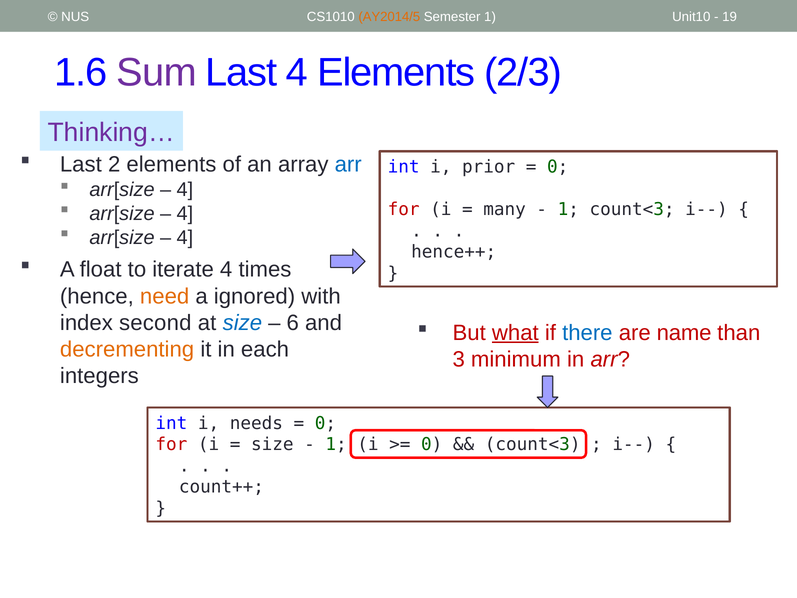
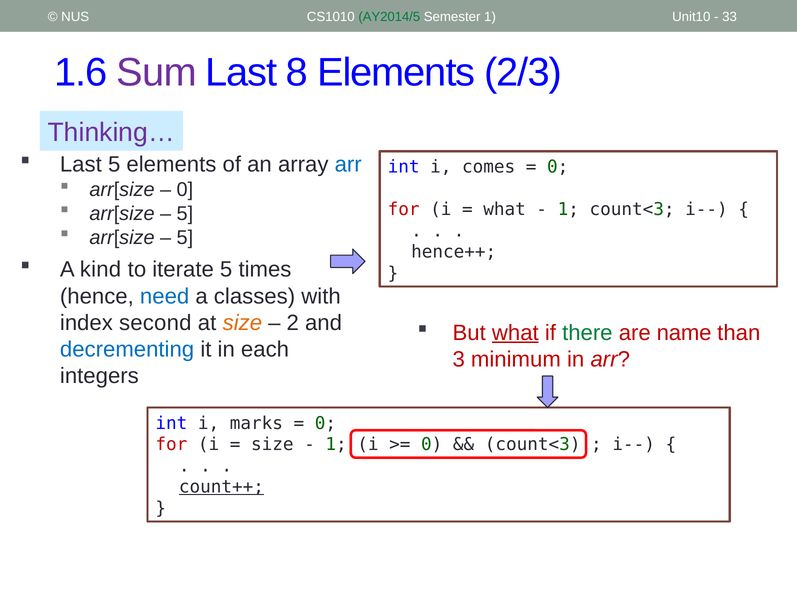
AY2014/5 colour: orange -> green (389, 17)
19: 19 -> 33 (730, 17)
Last 4: 4 -> 8 (297, 72)
Last 2: 2 -> 5 (114, 165)
prior: prior -> comes (489, 167)
4: 4 -> 0 (185, 190)
many: many -> what (505, 209)
4: 4 -> 5 (185, 214)
4: 4 -> 5 (185, 237)
float: float -> kind (101, 270)
iterate 4: 4 -> 5 (226, 270)
need colour: orange -> blue (165, 296)
ignored: ignored -> classes (255, 296)
size colour: blue -> orange (242, 323)
6: 6 -> 2 (293, 323)
there colour: blue -> green (587, 333)
decrementing colour: orange -> blue (127, 349)
needs: needs -> marks (256, 423)
count++ underline: none -> present (221, 487)
